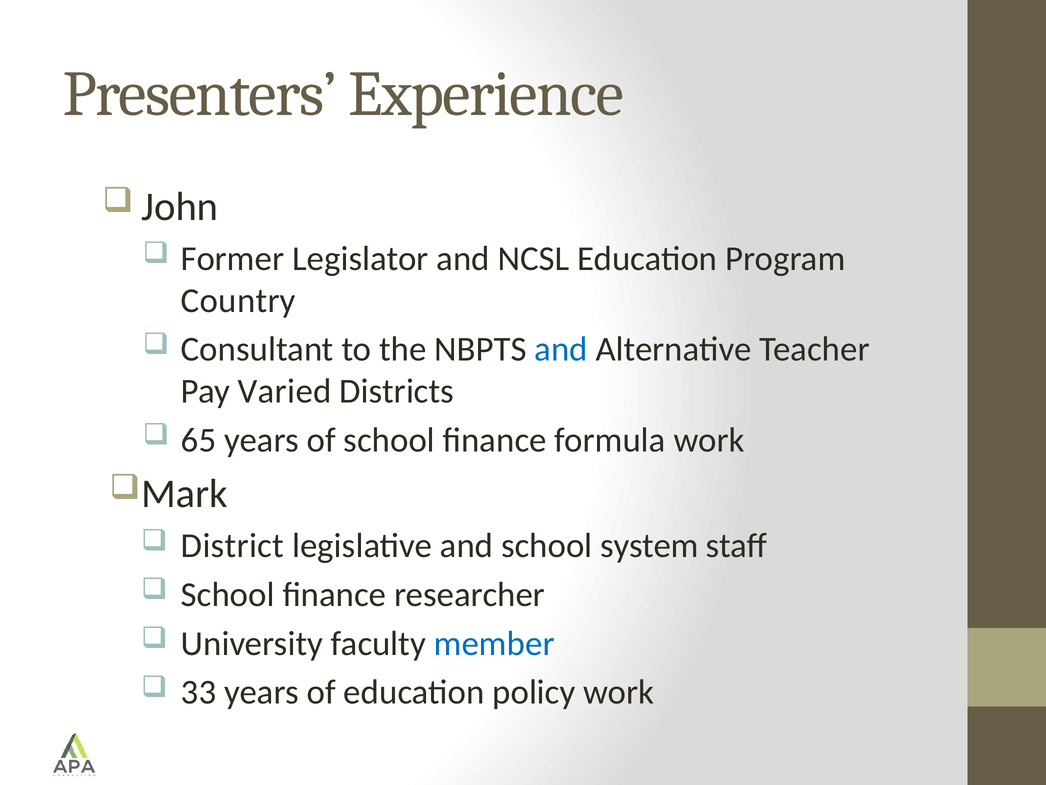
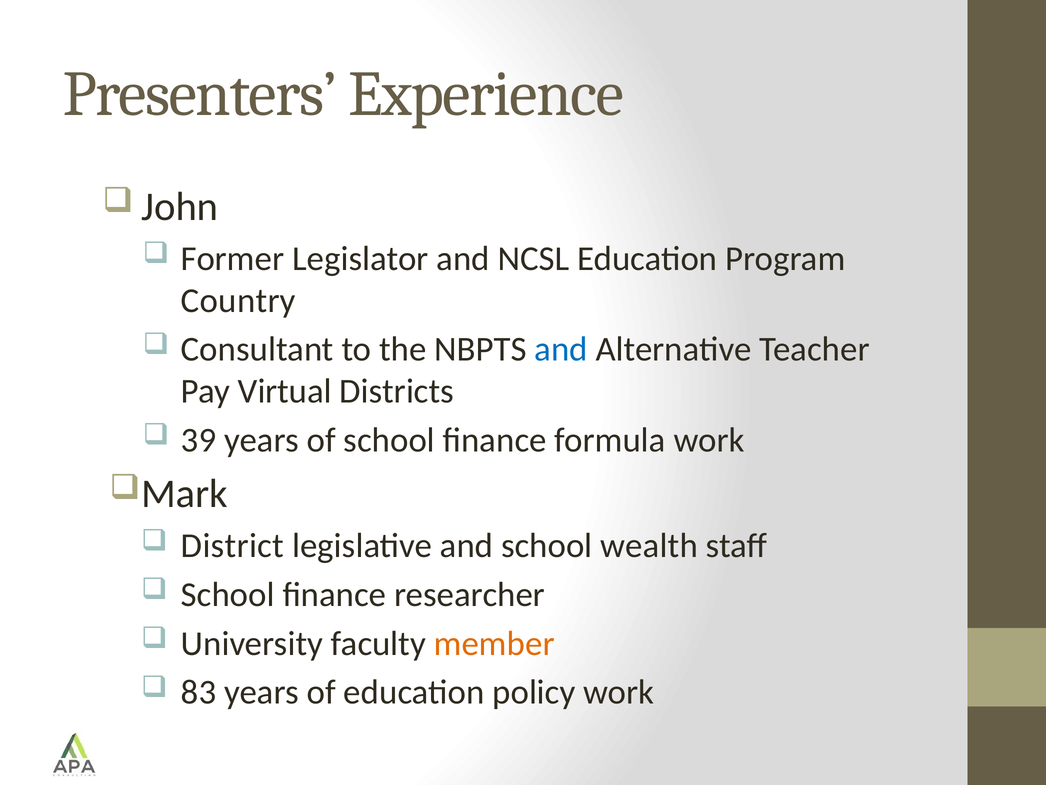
Varied: Varied -> Virtual (285, 391)
65: 65 -> 39 (199, 440)
system: system -> wealth (649, 546)
member colour: blue -> orange (494, 643)
33: 33 -> 83 (199, 692)
